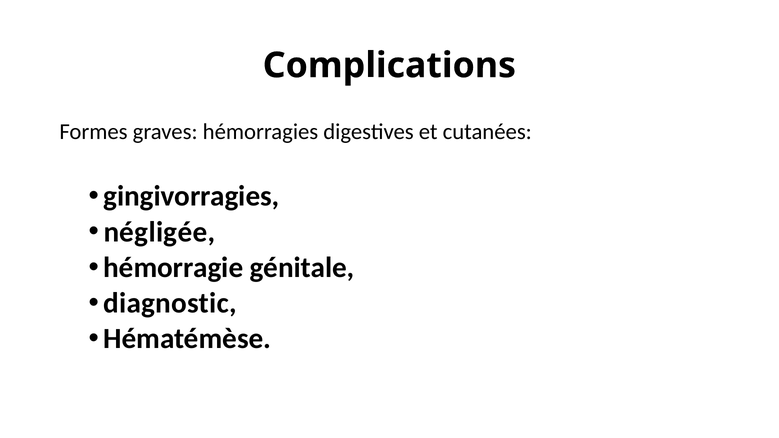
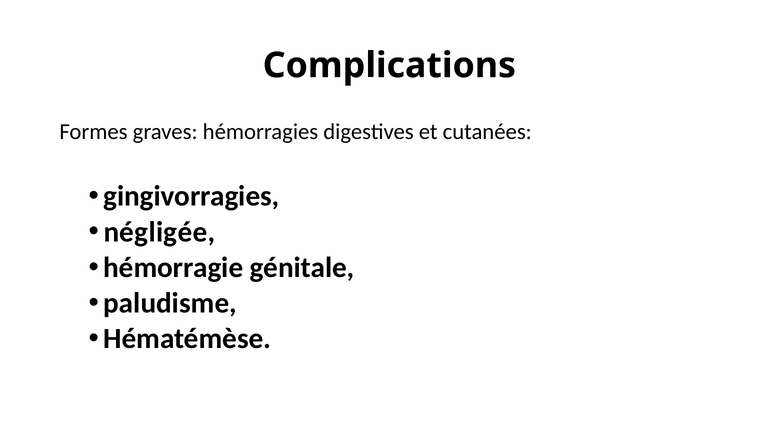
diagnostic: diagnostic -> paludisme (170, 303)
